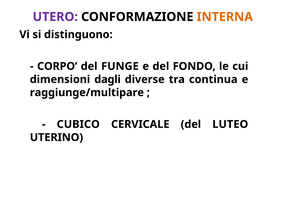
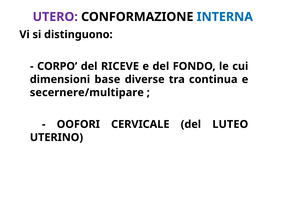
INTERNA colour: orange -> blue (225, 17)
FUNGE: FUNGE -> RICEVE (120, 66)
dagli: dagli -> base (107, 79)
raggiunge/multipare: raggiunge/multipare -> secernere/multipare (87, 92)
CUBICO: CUBICO -> OOFORI (78, 124)
